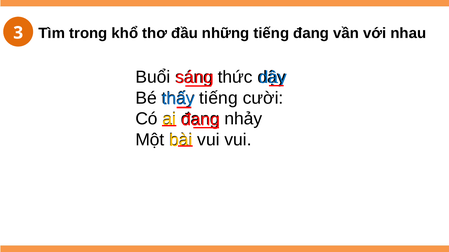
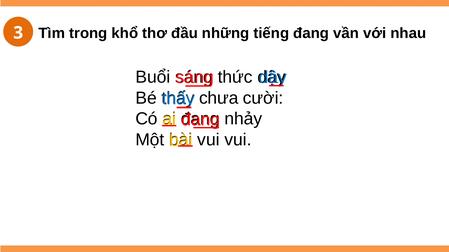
tiếng: tiếng -> chưa (219, 98)
